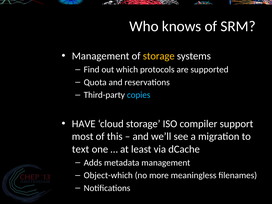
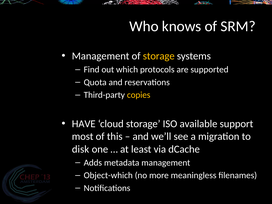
copies colour: light blue -> yellow (139, 95)
compiler: compiler -> available (199, 124)
text: text -> disk (81, 149)
